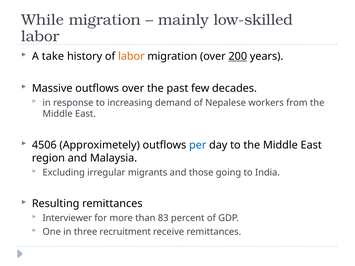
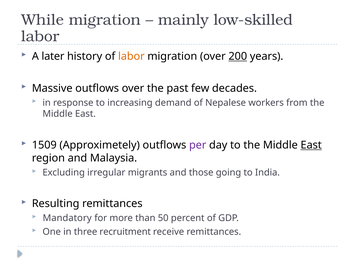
take: take -> later (53, 56)
4506: 4506 -> 1509 (44, 145)
per colour: blue -> purple (198, 145)
East underline: none -> present (311, 145)
Interviewer: Interviewer -> Mandatory (67, 218)
83: 83 -> 50 (163, 218)
